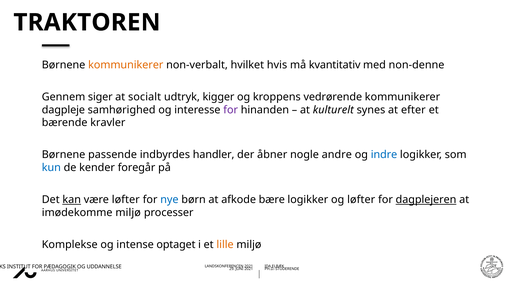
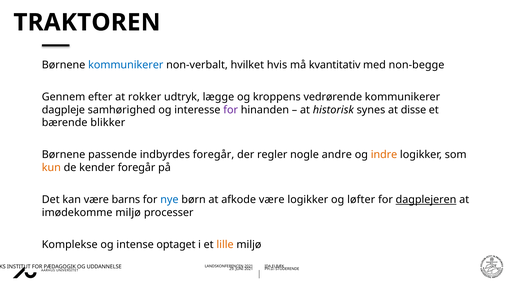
kommunikerer colour: orange -> blue (126, 65)
non-denne: non-denne -> non-begge (417, 65)
siger: siger -> efter (100, 97)
socialt: socialt -> rokker (145, 97)
kigger: kigger -> lægge (218, 97)
kulturelt: kulturelt -> historisk (333, 110)
efter: efter -> disse (413, 110)
kravler: kravler -> blikker (108, 123)
indbyrdes handler: handler -> foregår (214, 155)
åbner: åbner -> regler (272, 155)
indre colour: blue -> orange (384, 155)
kun colour: blue -> orange (51, 168)
kan underline: present -> none (72, 200)
være løfter: løfter -> barns (126, 200)
afkode bære: bære -> være (272, 200)
